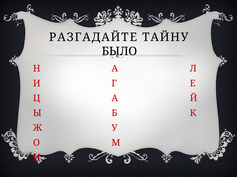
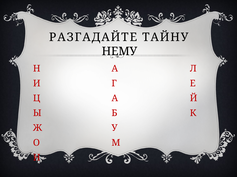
БЫЛО: БЫЛО -> НЕМУ (119, 52)
